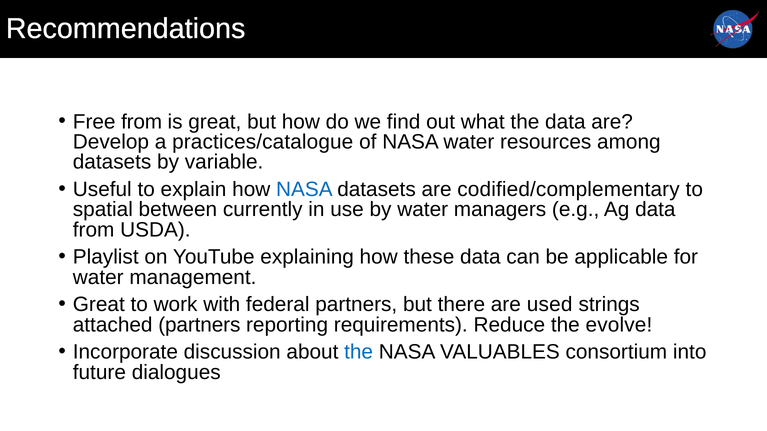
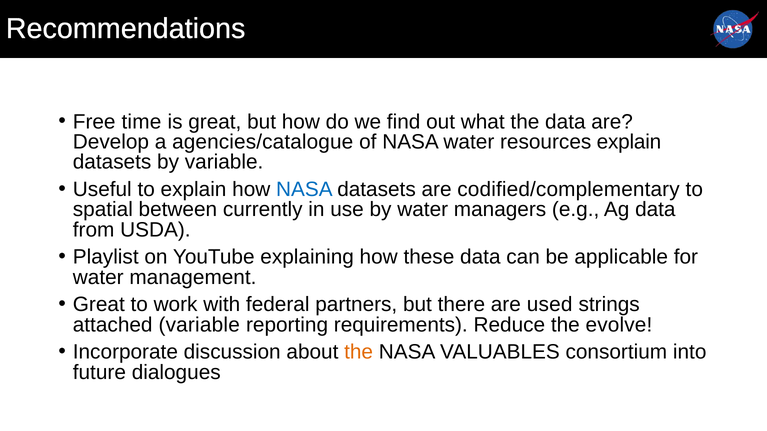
Free from: from -> time (141, 122)
practices/catalogue: practices/catalogue -> agencies/catalogue (263, 142)
resources among: among -> explain (629, 142)
attached partners: partners -> variable (199, 325)
the colour: blue -> orange (359, 352)
